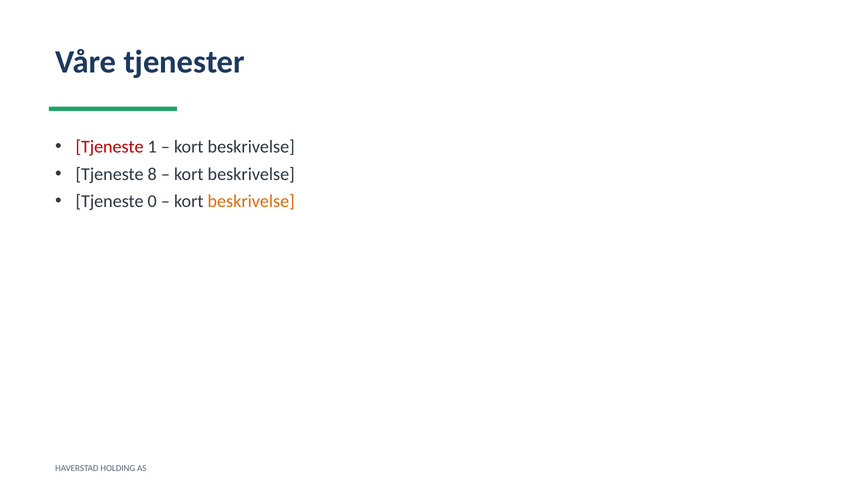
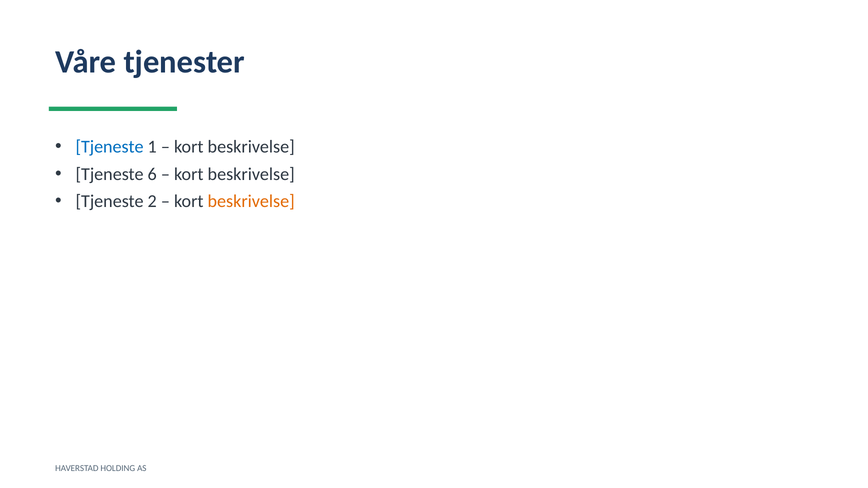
Tjeneste colour: red -> blue (110, 147)
8: 8 -> 6 (152, 174)
0: 0 -> 2 (152, 201)
